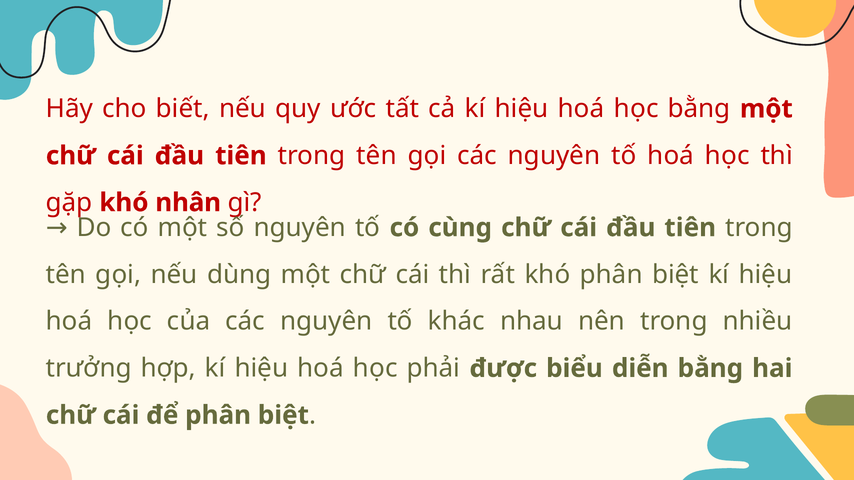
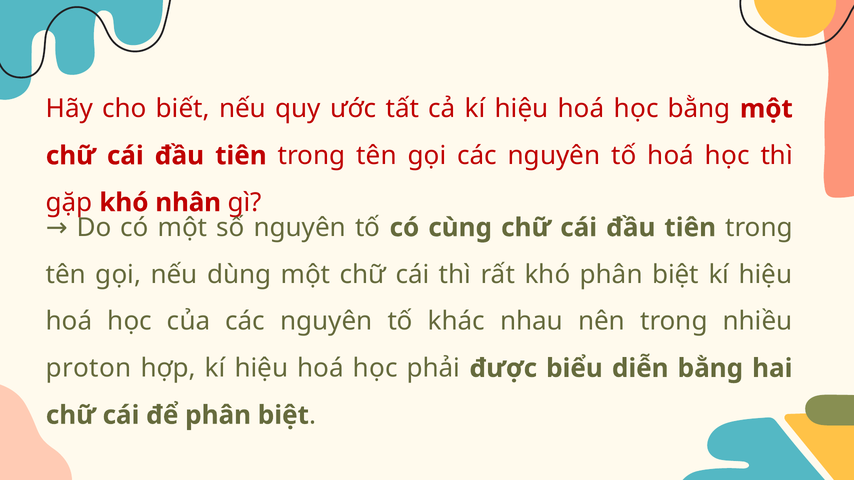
trưởng: trưởng -> proton (89, 369)
